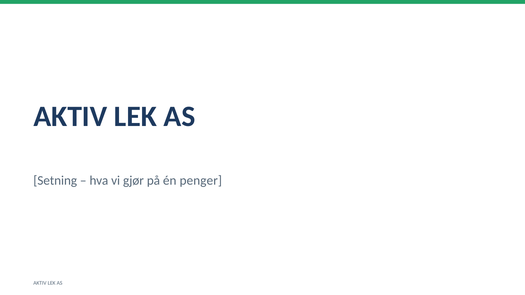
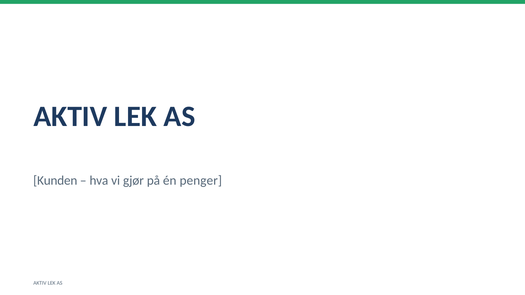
Setning: Setning -> Kunden (55, 181)
